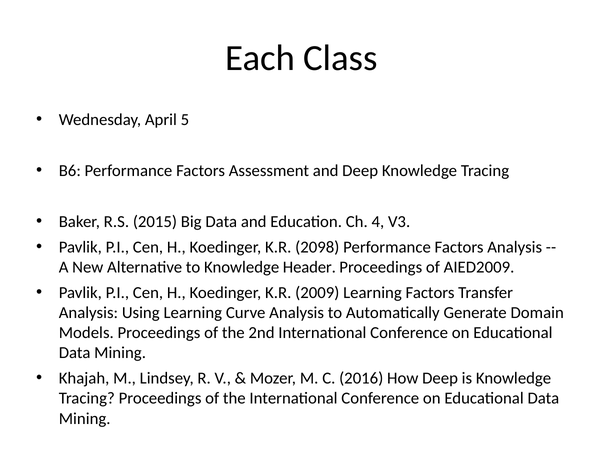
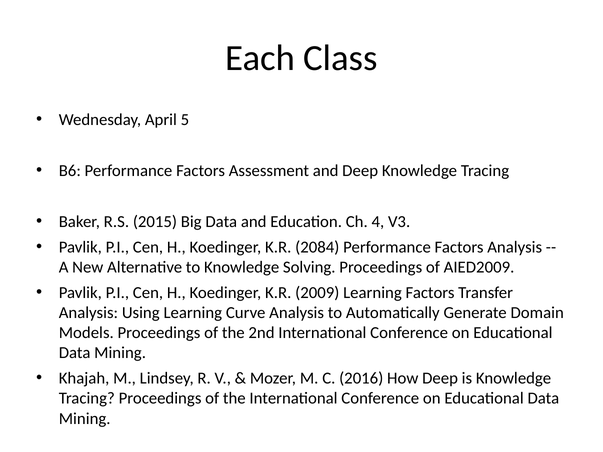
2098: 2098 -> 2084 (317, 247)
Header: Header -> Solving (309, 267)
